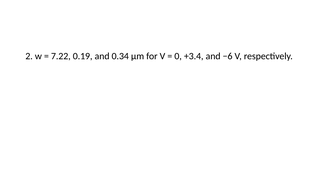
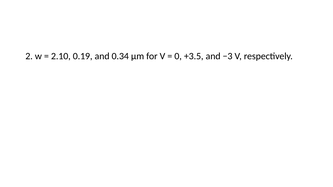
7.22: 7.22 -> 2.10 (61, 56)
+3.4: +3.4 -> +3.5 (194, 56)
−6: −6 -> −3 (228, 56)
